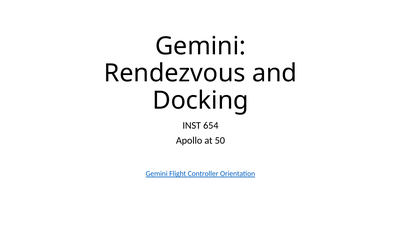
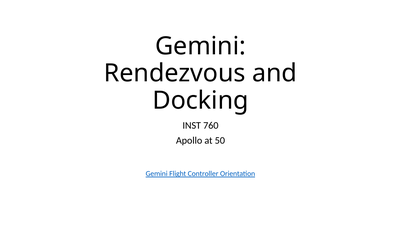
654: 654 -> 760 (211, 125)
